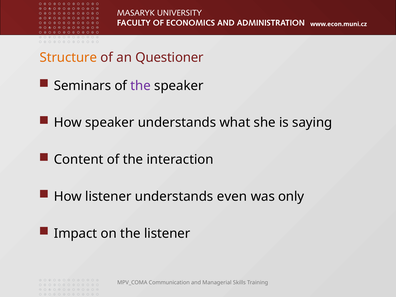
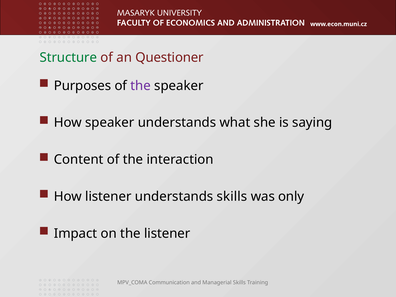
Structure colour: orange -> green (68, 58)
Seminars: Seminars -> Purposes (82, 86)
understands even: even -> skills (232, 196)
